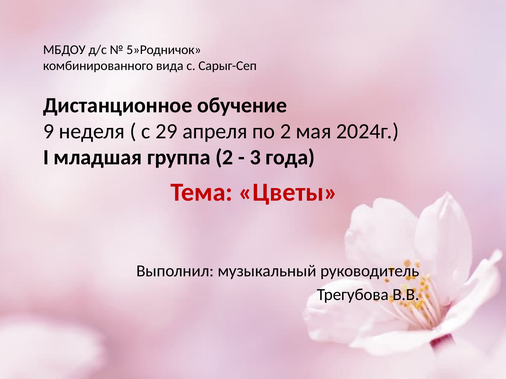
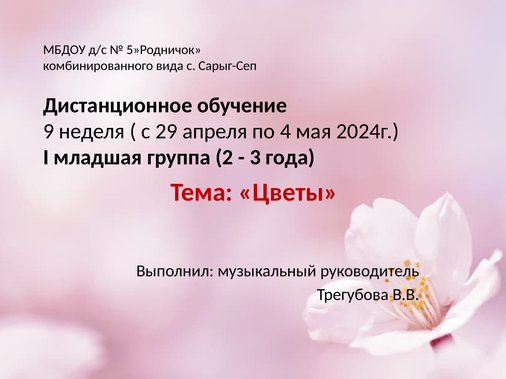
по 2: 2 -> 4 (286, 131)
